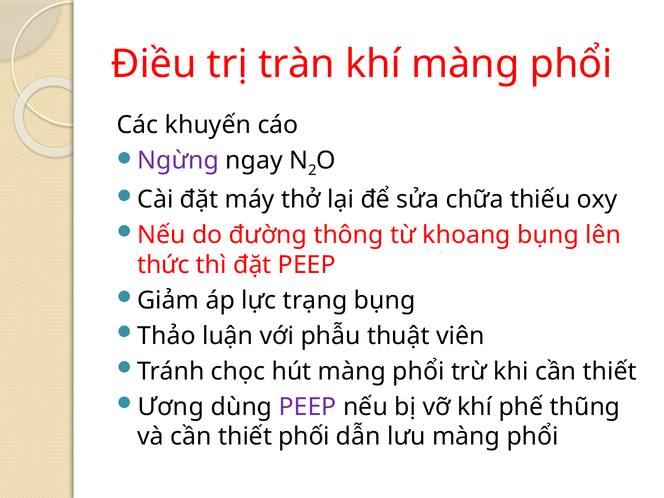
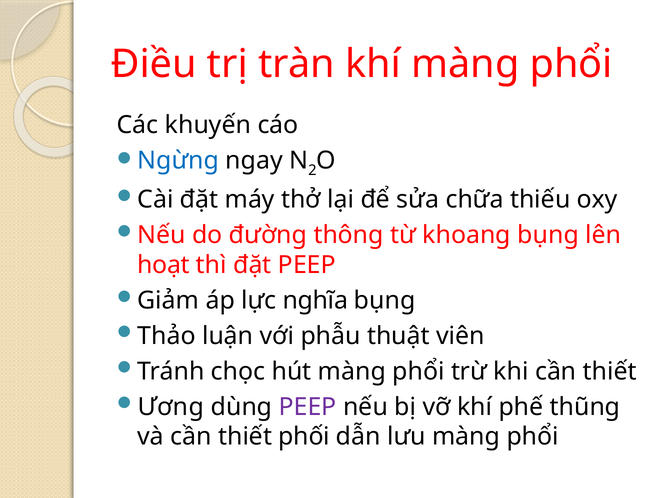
Ngừng colour: purple -> blue (178, 161)
thức: thức -> hoạt (164, 265)
trạng: trạng -> nghĩa (315, 301)
